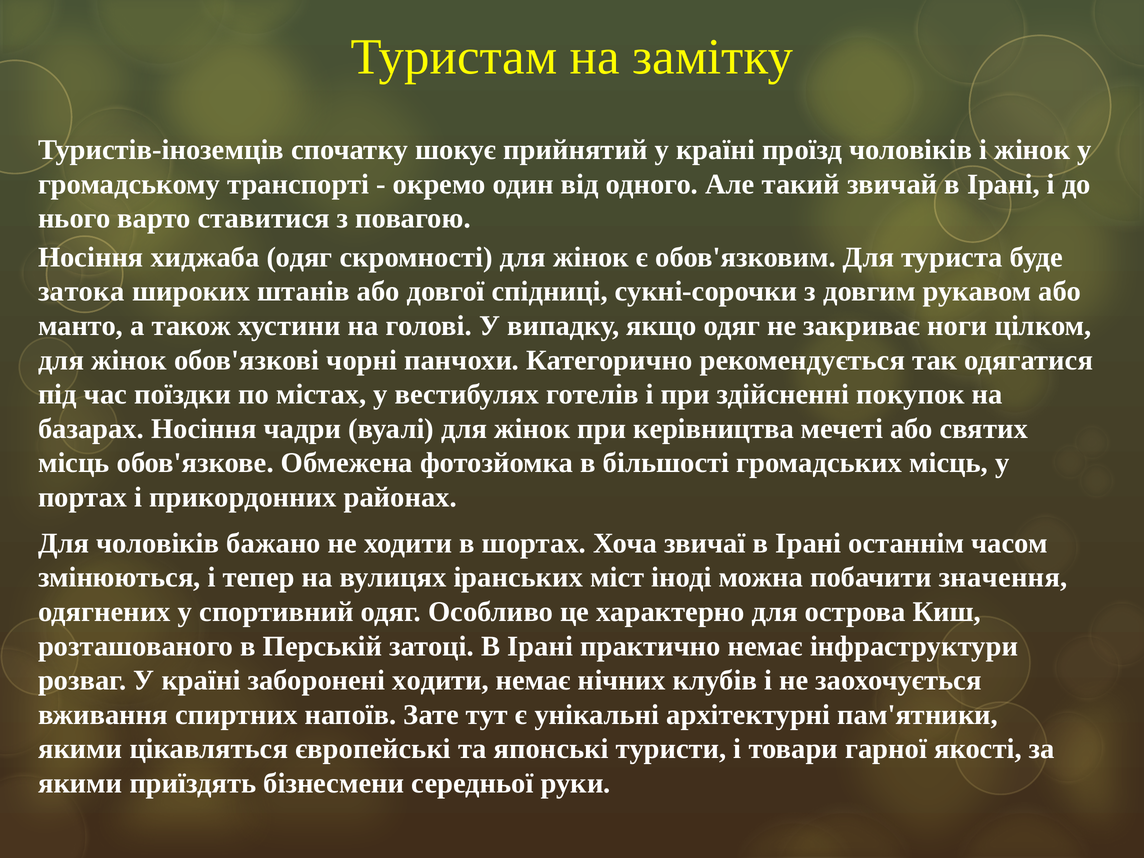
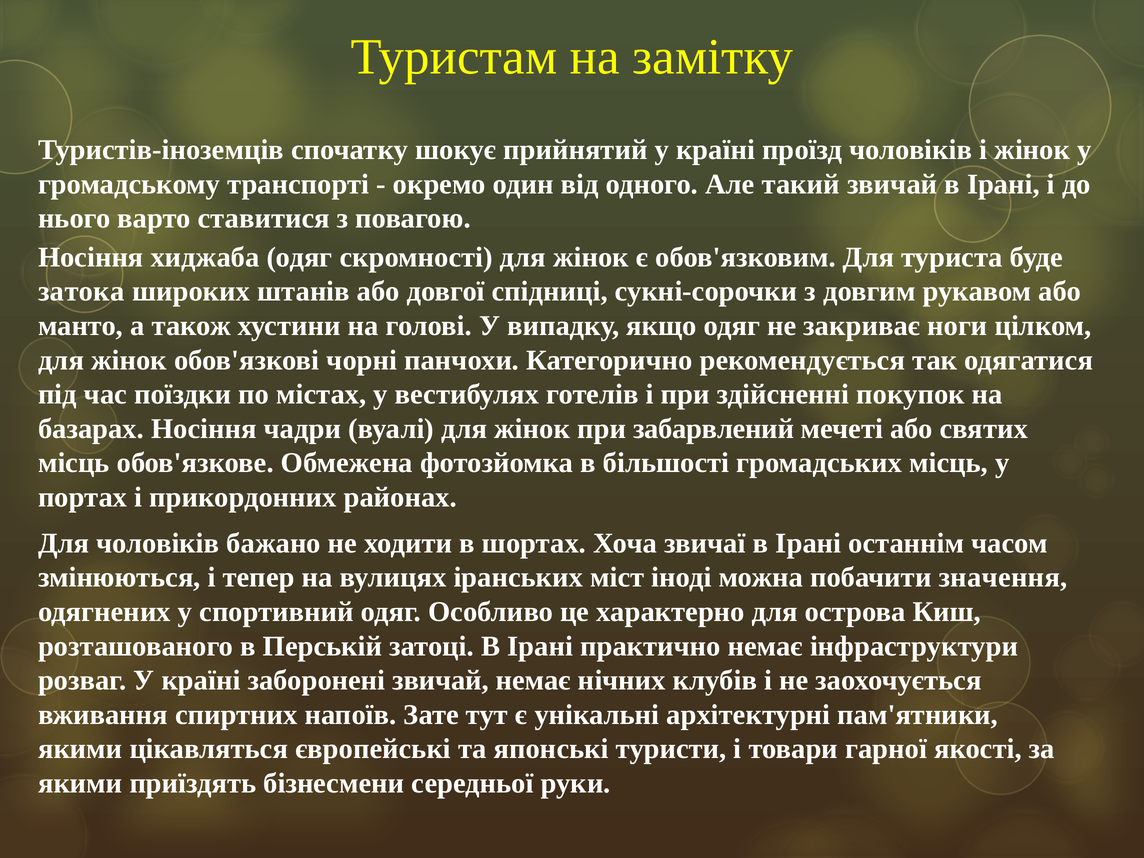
керівництва: керівництва -> забарвлений (714, 429)
заборонені ходити: ходити -> звичай (441, 680)
